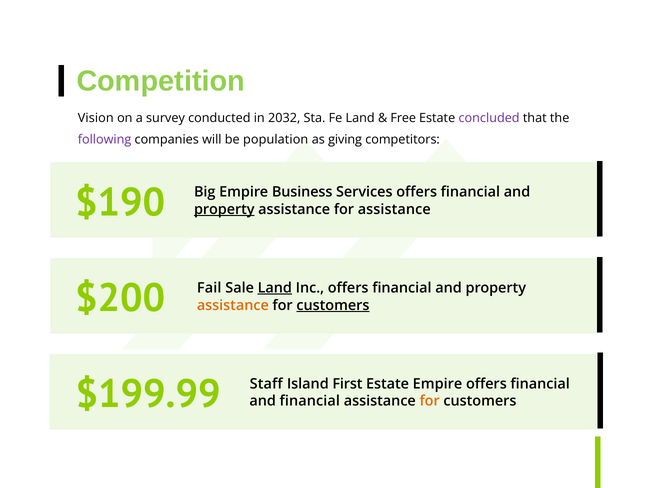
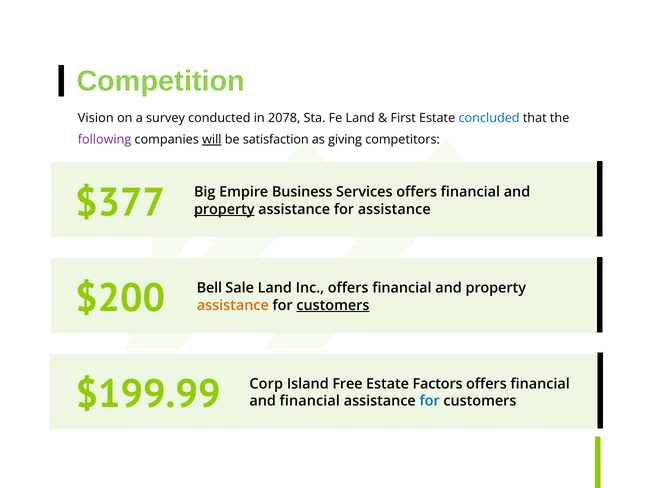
2032: 2032 -> 2078 (284, 118)
Free: Free -> First (403, 118)
concluded colour: purple -> blue (489, 118)
will underline: none -> present (212, 140)
population: population -> satisfaction (276, 140)
$190: $190 -> $377 (120, 202)
Fail: Fail -> Bell (209, 288)
Land underline: present -> none (275, 288)
Staff: Staff -> Corp (266, 383)
First: First -> Free (347, 383)
Estate Empire: Empire -> Factors (438, 383)
for colour: orange -> blue (430, 401)
